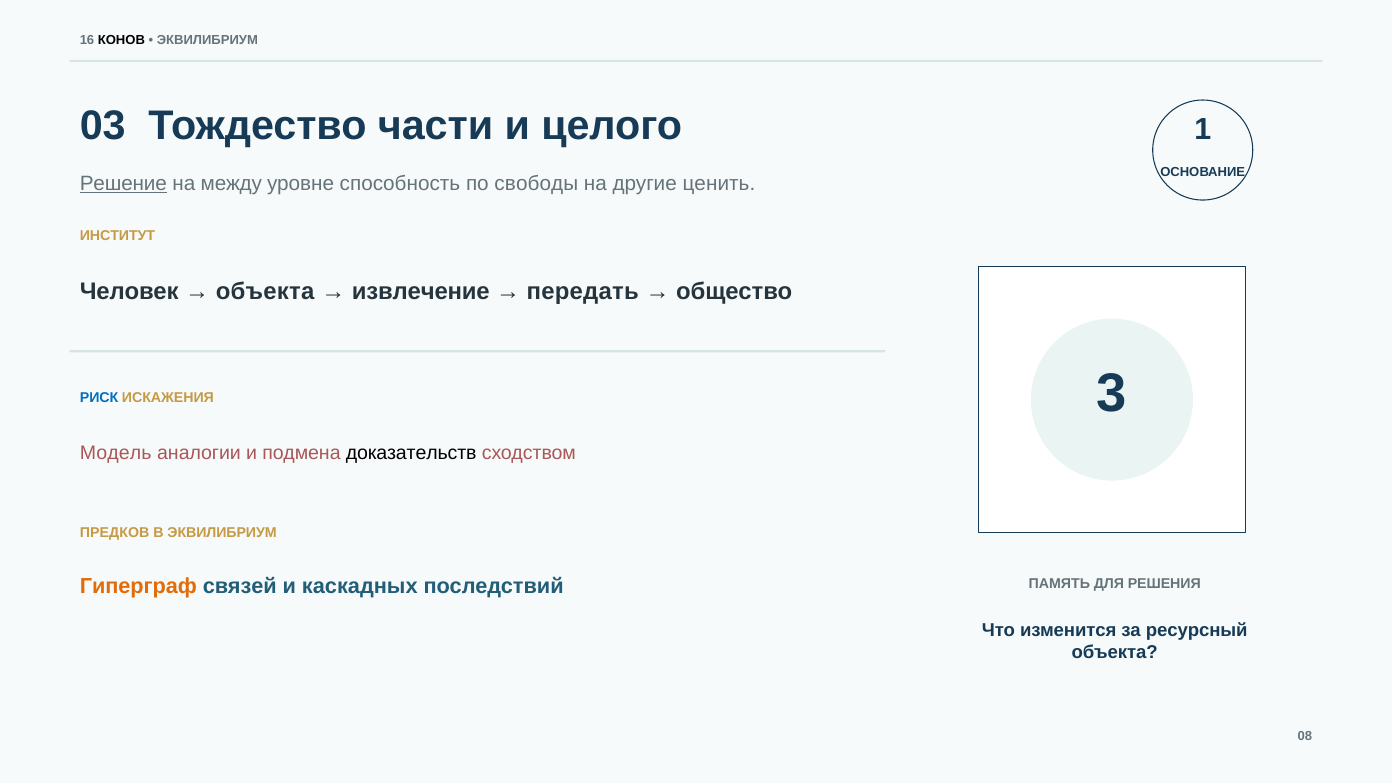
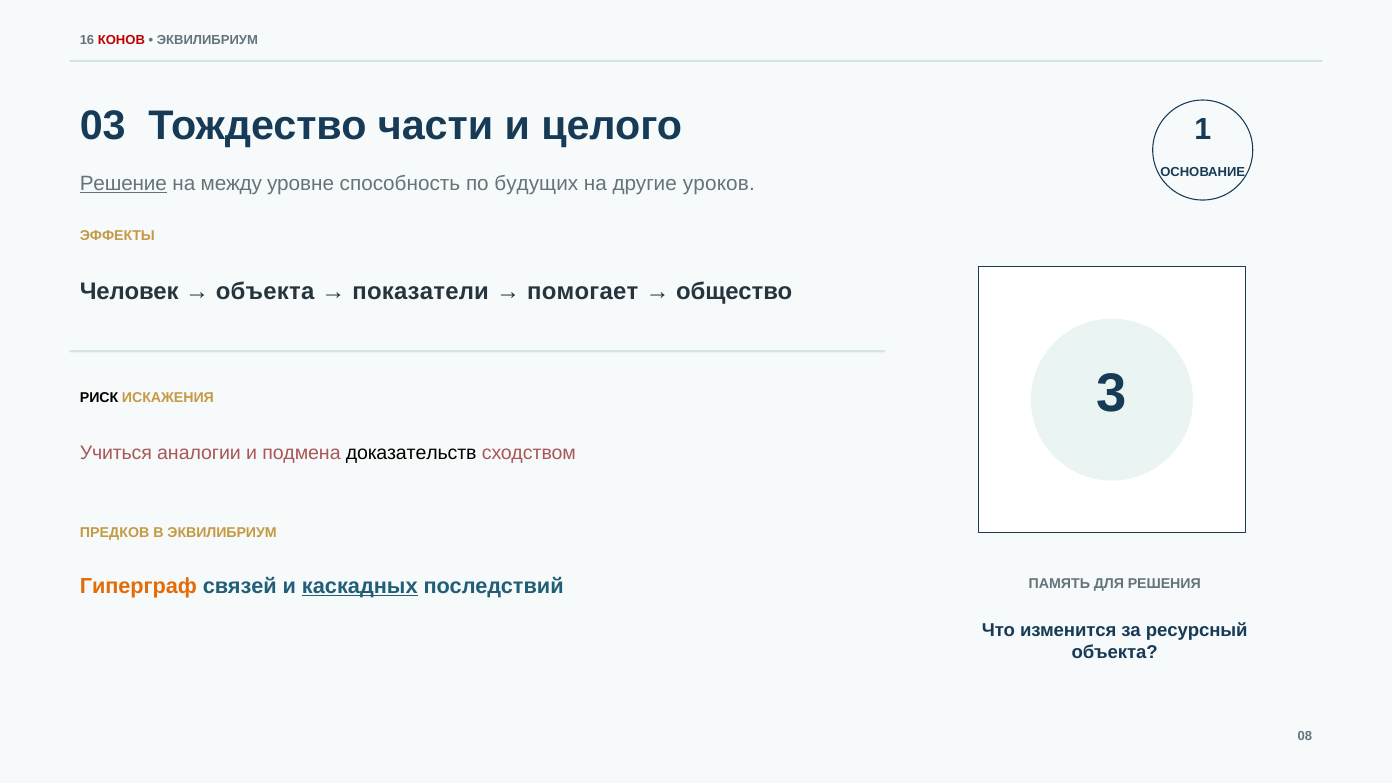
КОНОВ colour: black -> red (121, 40)
свободы: свободы -> будущих (536, 184)
ценить: ценить -> уроков (719, 184)
ИНСТИТУТ: ИНСТИТУТ -> ЭФФЕКТЫ (117, 236)
извлечение: извлечение -> показатели (421, 292)
передать: передать -> помогает (583, 292)
РИСК colour: blue -> black (99, 398)
Модель: Модель -> Учиться (116, 453)
каскадных underline: none -> present (360, 586)
